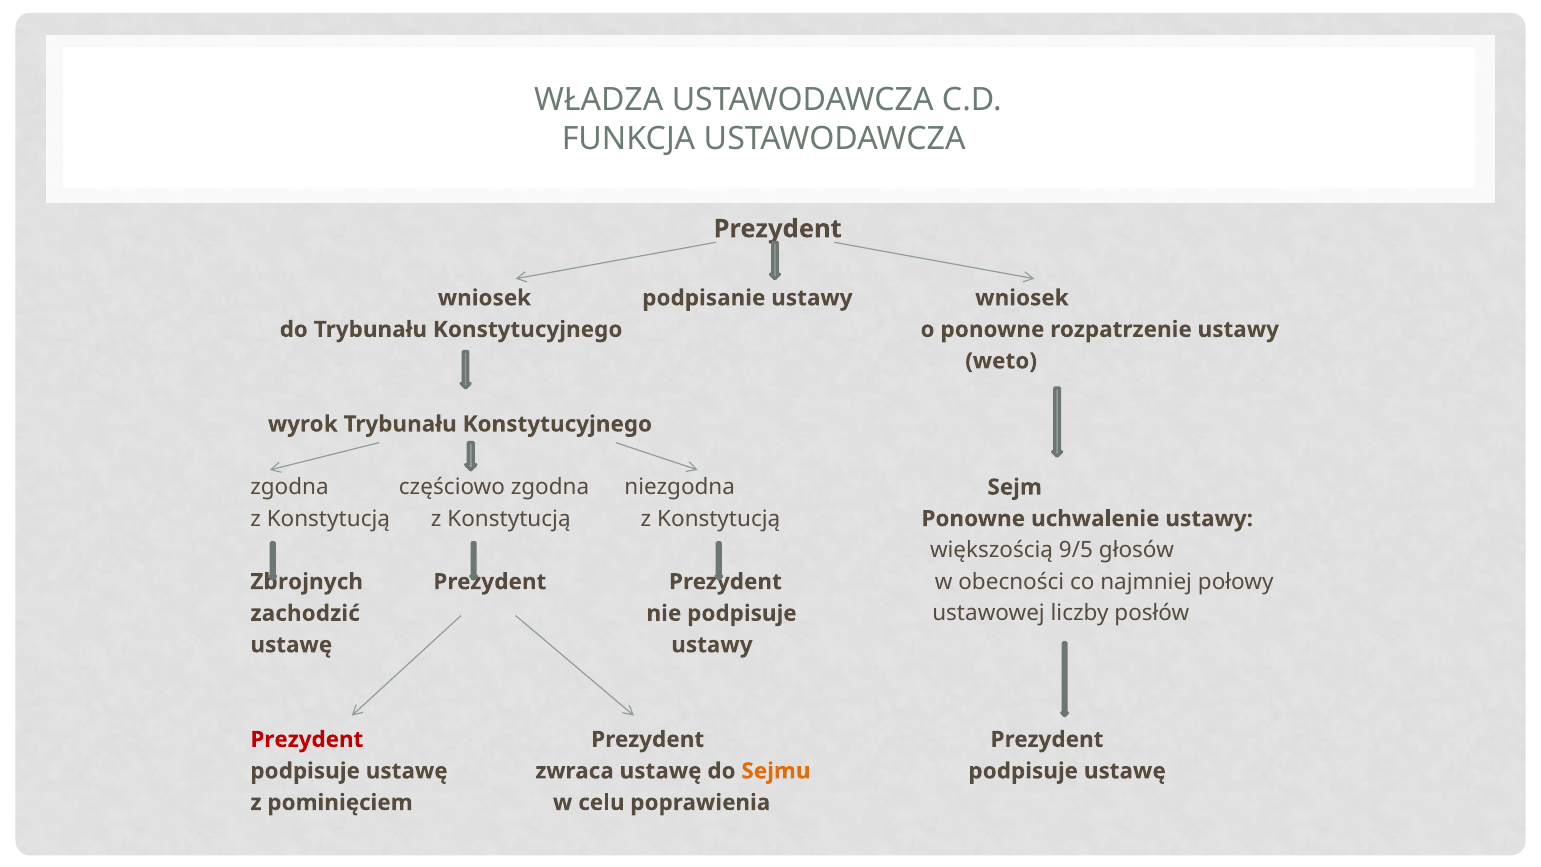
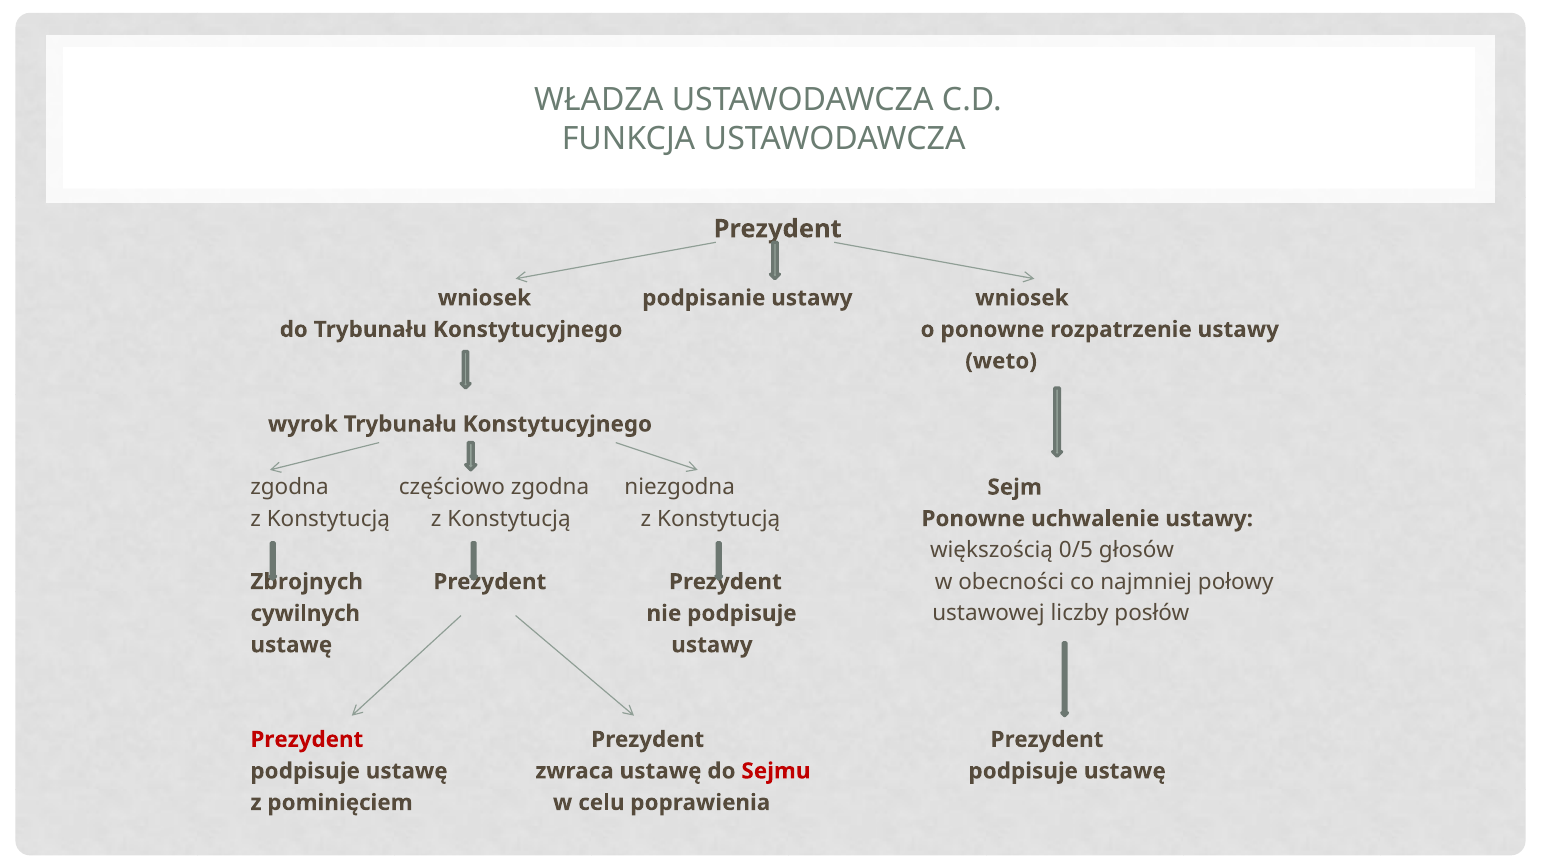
9/5: 9/5 -> 0/5 (1076, 550)
zachodzić: zachodzić -> cywilnych (305, 613)
Sejmu colour: orange -> red (776, 771)
